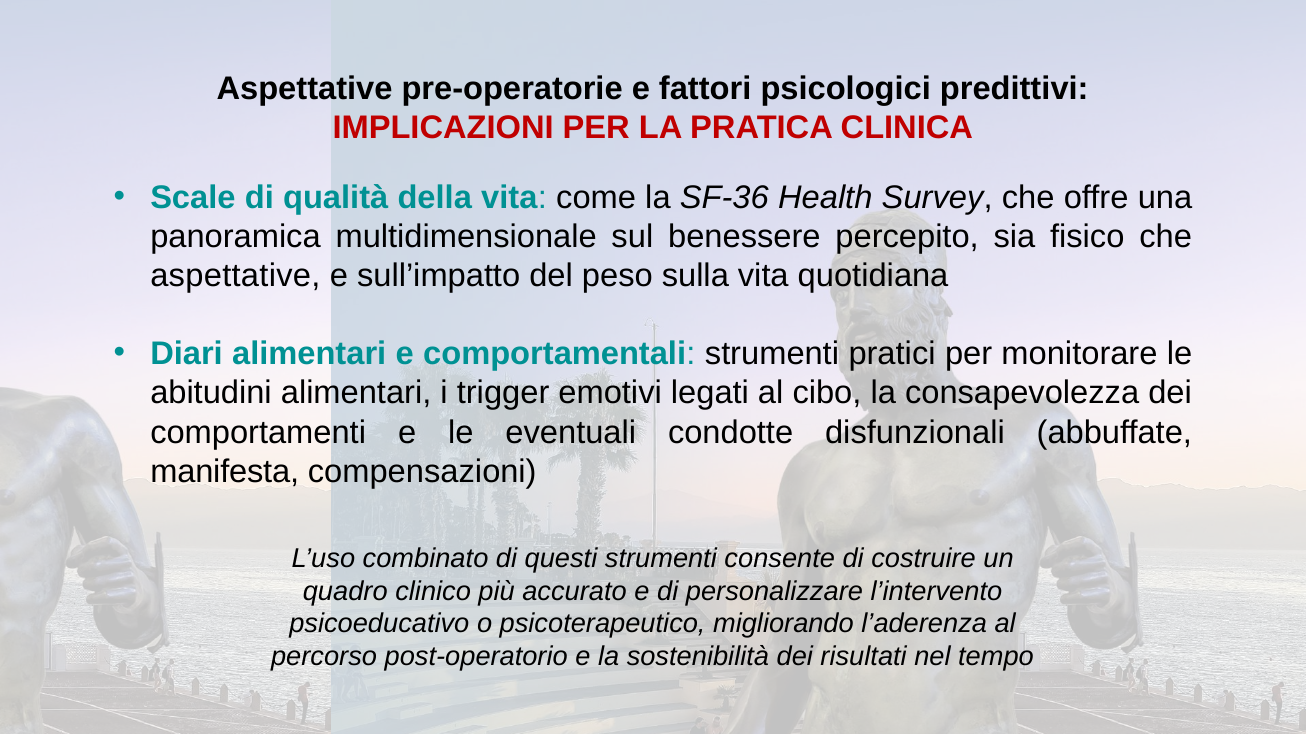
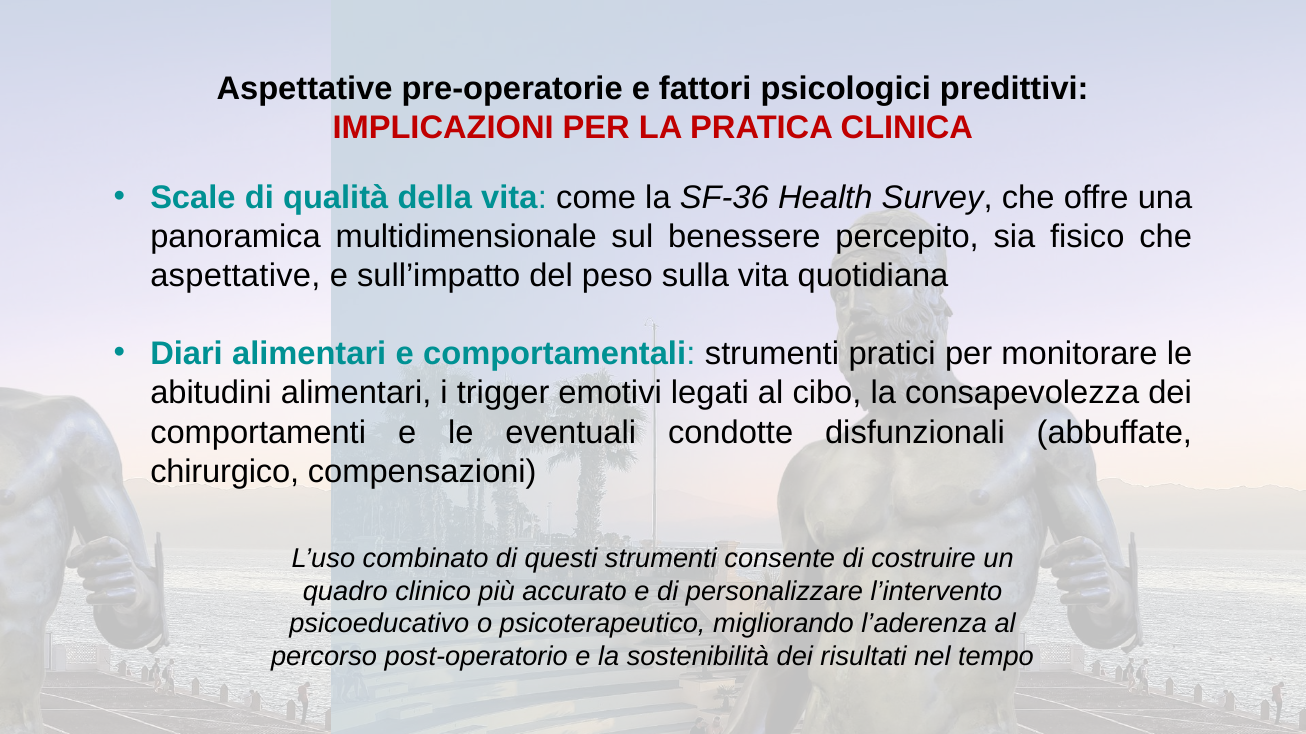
manifesta: manifesta -> chirurgico (225, 472)
